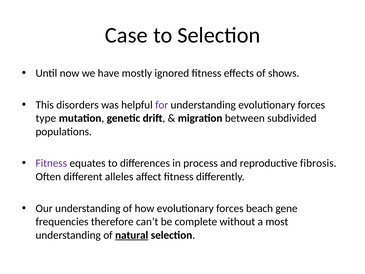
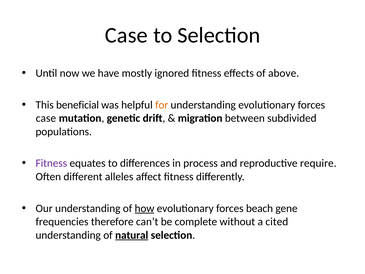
shows: shows -> above (284, 73)
disorders: disorders -> beneficial (78, 105)
for colour: purple -> orange (162, 105)
type: type -> case (46, 118)
fibrosis: fibrosis -> require (318, 163)
how underline: none -> present (145, 208)
most: most -> cited (277, 222)
